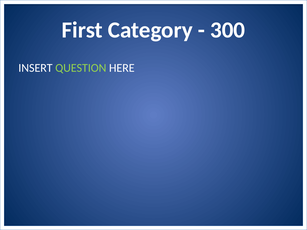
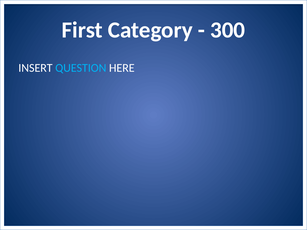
QUESTION colour: light green -> light blue (81, 68)
